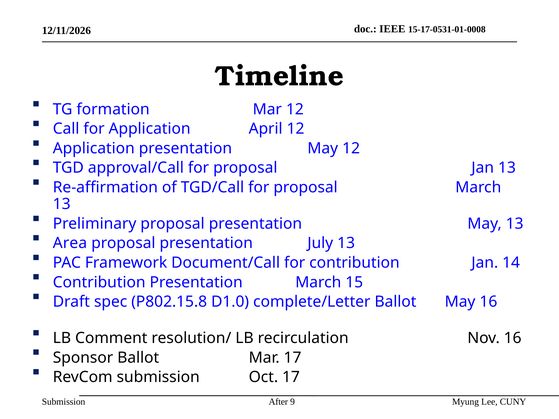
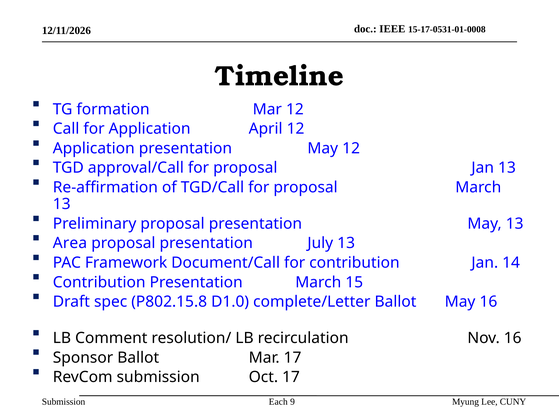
After: After -> Each (278, 402)
